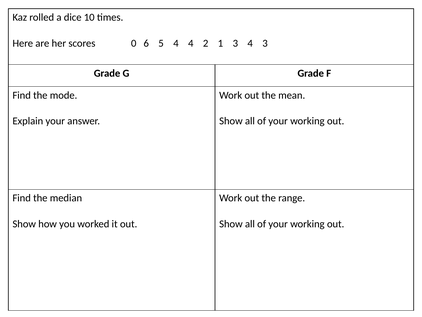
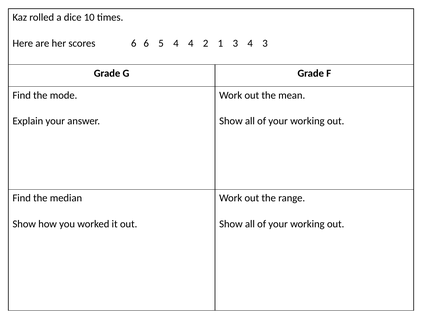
scores 0: 0 -> 6 (134, 43)
